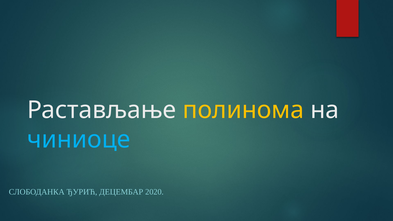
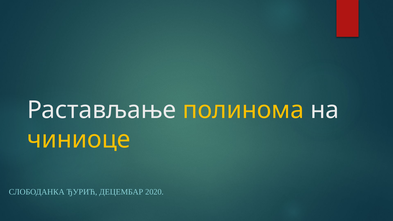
чиниоце colour: light blue -> yellow (79, 139)
